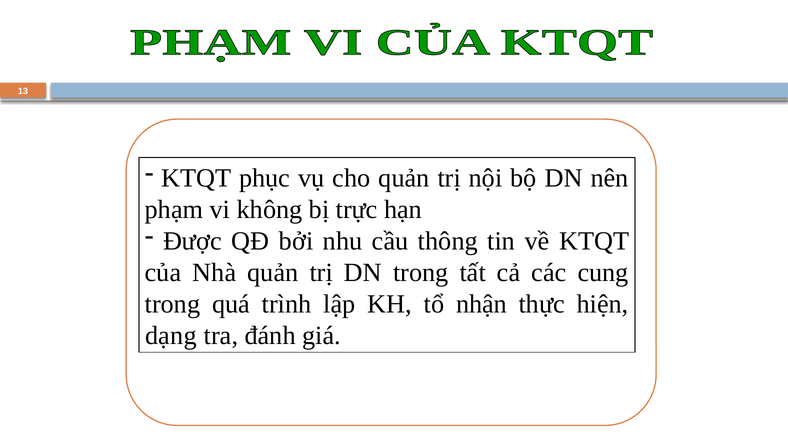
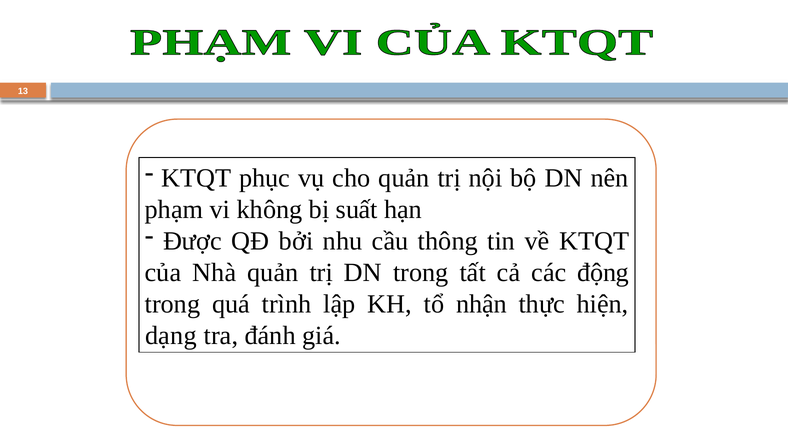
trực: trực -> suất (357, 210)
cung: cung -> động (603, 273)
